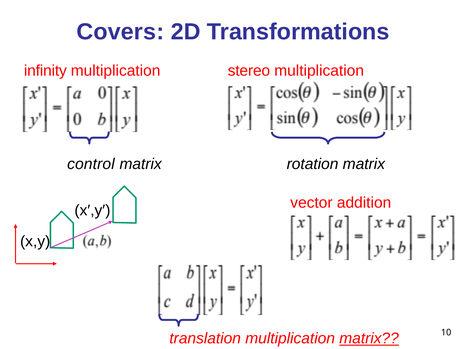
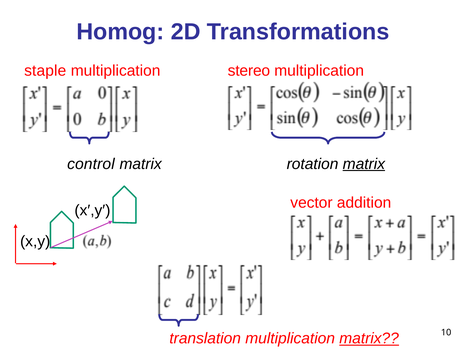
Covers: Covers -> Homog (120, 32)
infinity: infinity -> staple (45, 71)
matrix underline: none -> present (364, 164)
